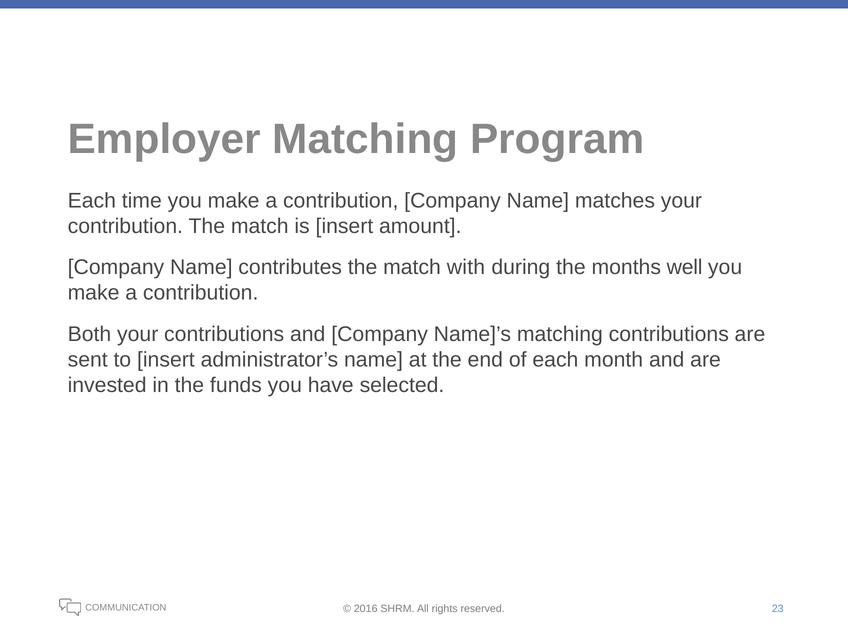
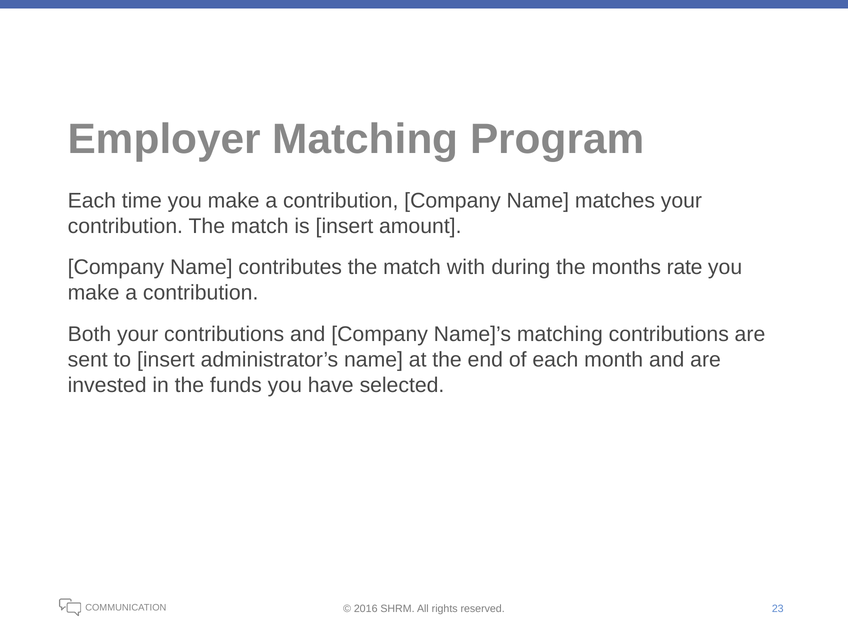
well: well -> rate (685, 268)
